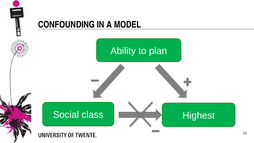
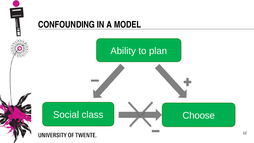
Highest: Highest -> Choose (199, 115)
